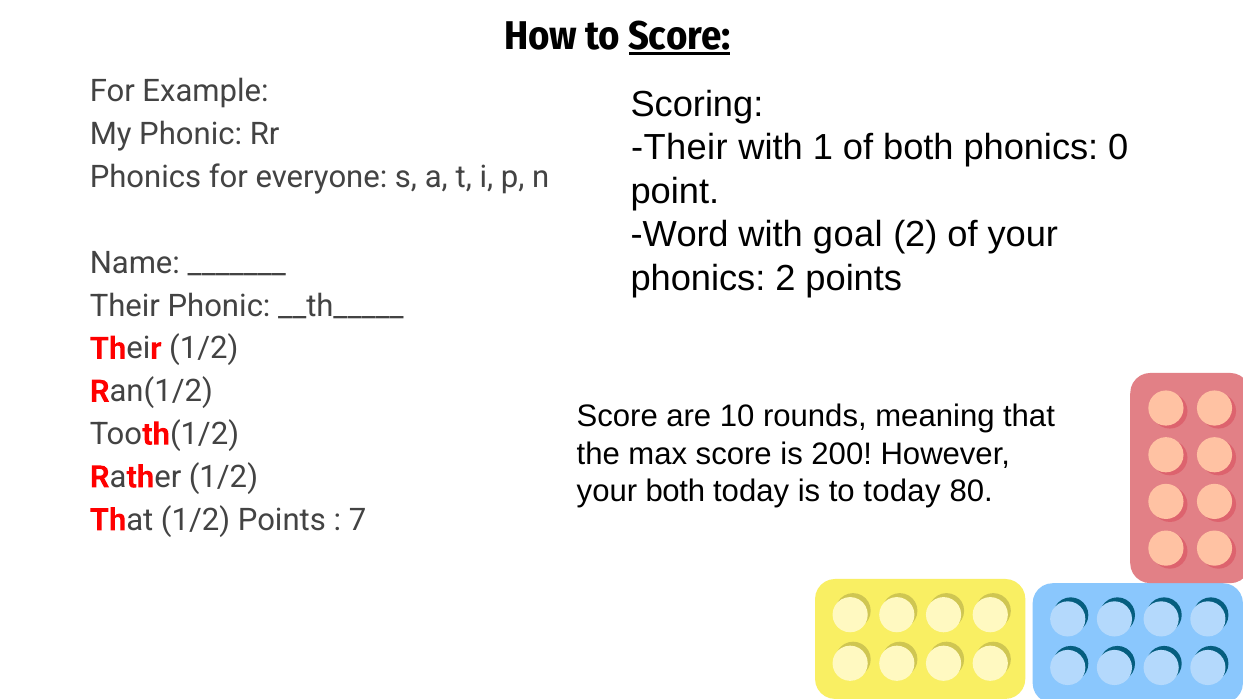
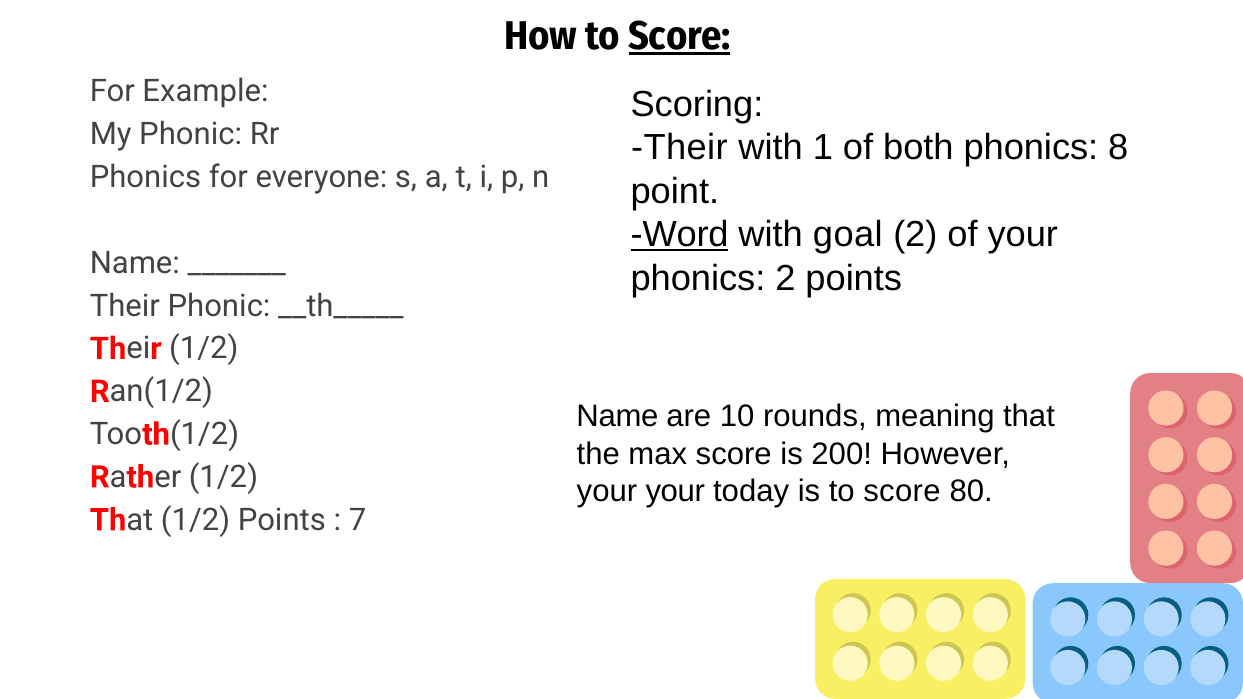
0: 0 -> 8 (1118, 148)
Word underline: none -> present (680, 235)
Score: Score -> Name (617, 417)
your both: both -> your (675, 491)
is to today: today -> score (902, 491)
